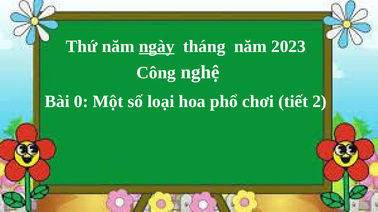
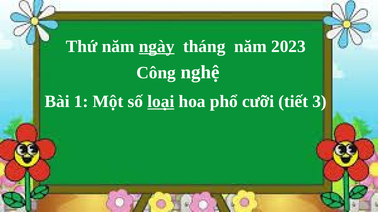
0: 0 -> 1 (81, 102)
loại underline: none -> present (161, 102)
chơi: chơi -> cưỡi (258, 102)
2: 2 -> 3 (320, 102)
